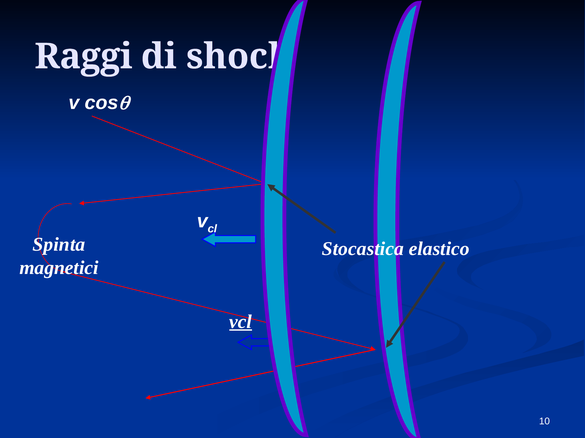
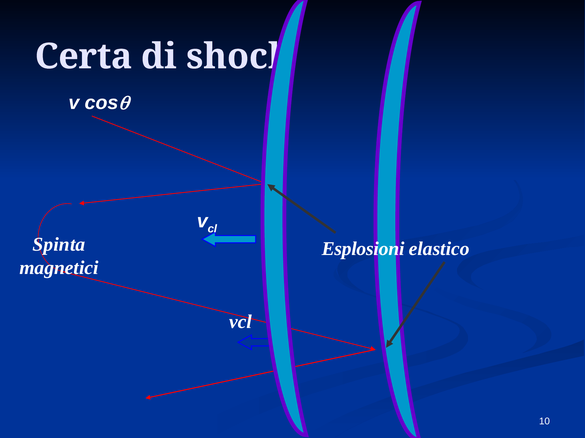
Raggi: Raggi -> Certa (84, 57)
Stocastica: Stocastica -> Esplosioni (363, 249)
vcl underline: present -> none (241, 322)
